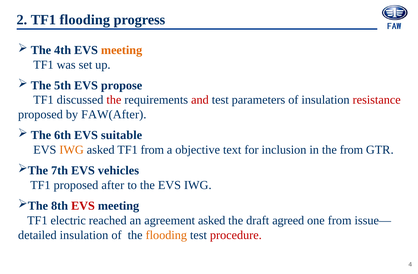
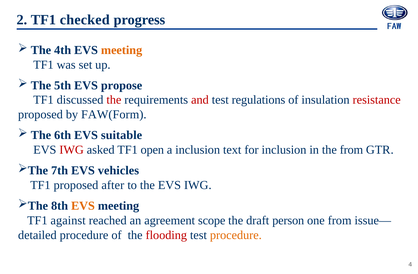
TF1 flooding: flooding -> checked (85, 20)
parameters: parameters -> regulations (259, 100)
FAW(After: FAW(After -> FAW(Form (114, 115)
IWG colour: orange -> red (72, 150)
TF1 from: from -> open (152, 150)
a objective: objective -> inclusion (198, 150)
EVS colour: red -> orange (83, 206)
electric: electric -> against (68, 221)
agreement asked: asked -> scope (212, 221)
agreed: agreed -> person (288, 221)
insulation: insulation -> procedure (84, 236)
flooding colour: orange -> red (166, 236)
procedure colour: red -> orange (236, 236)
